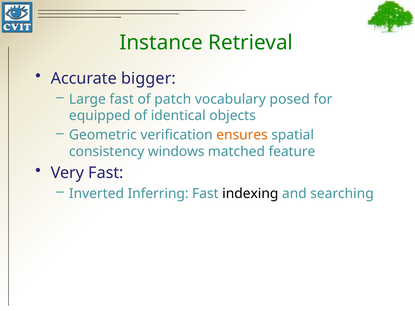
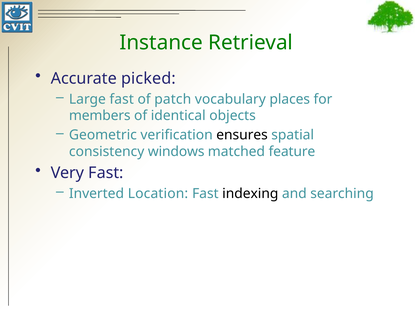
bigger: bigger -> picked (148, 79)
posed: posed -> places (290, 99)
equipped: equipped -> members (100, 116)
ensures colour: orange -> black (242, 135)
Inferring: Inferring -> Location (158, 194)
